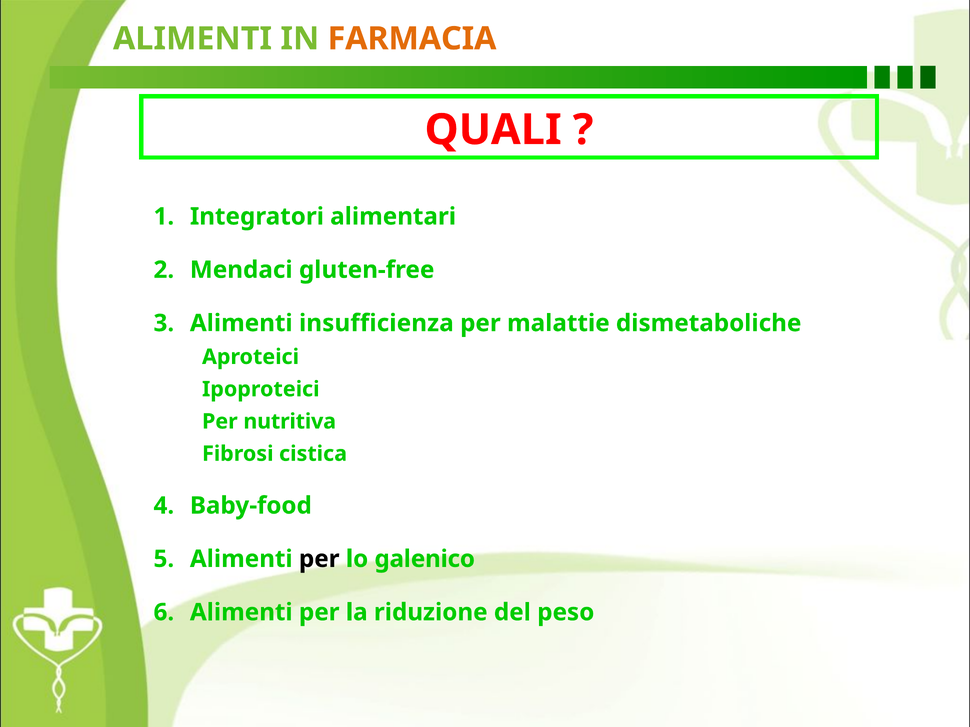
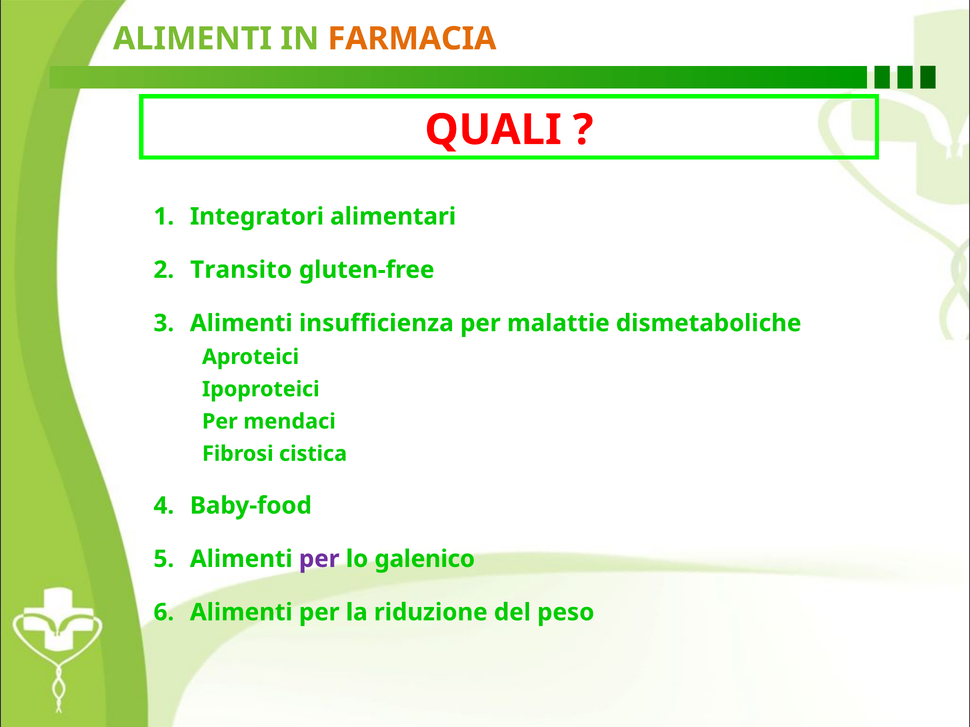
Mendaci: Mendaci -> Transito (241, 270)
nutritiva: nutritiva -> mendaci (290, 422)
per colour: black -> purple (319, 559)
